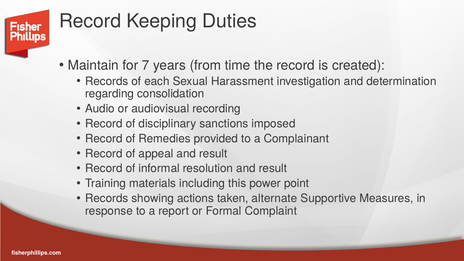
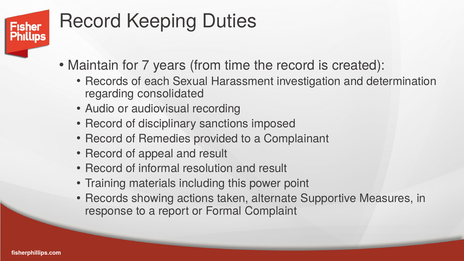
consolidation: consolidation -> consolidated (171, 94)
